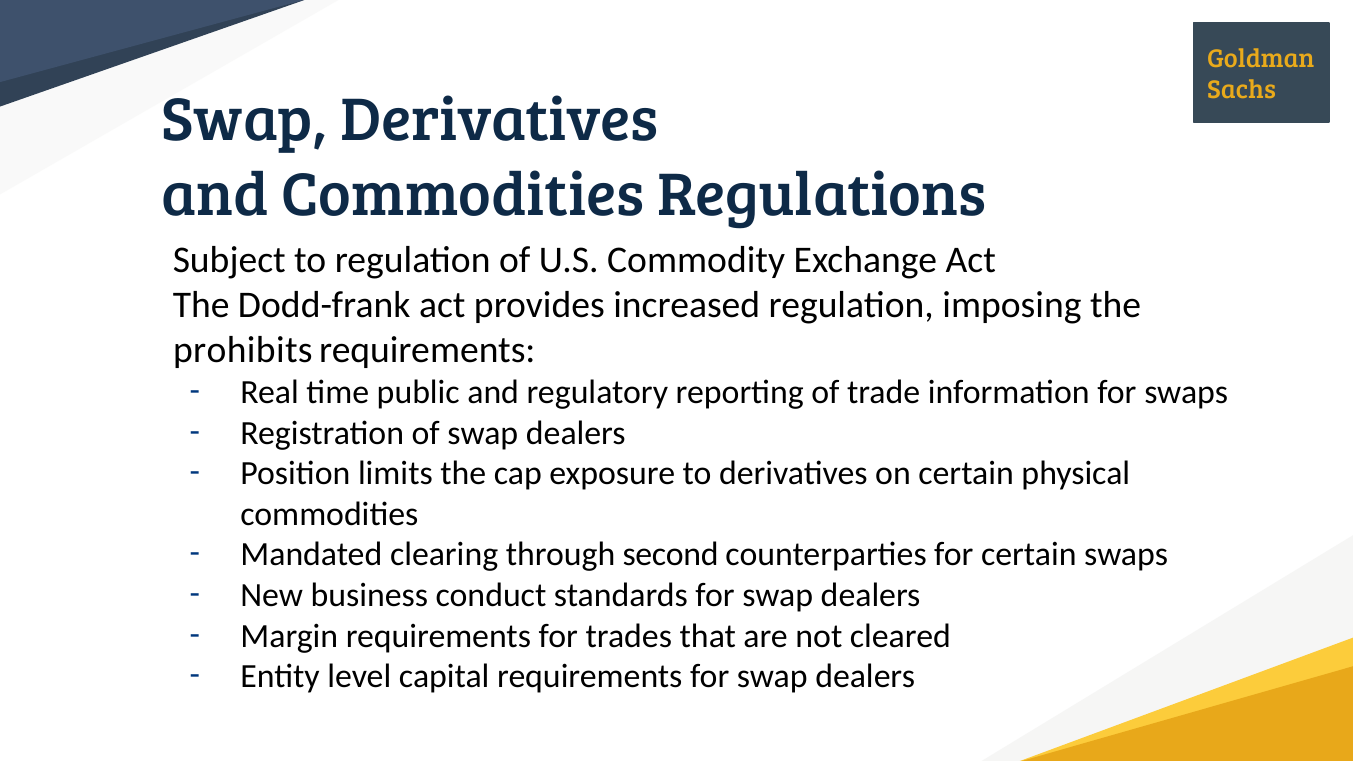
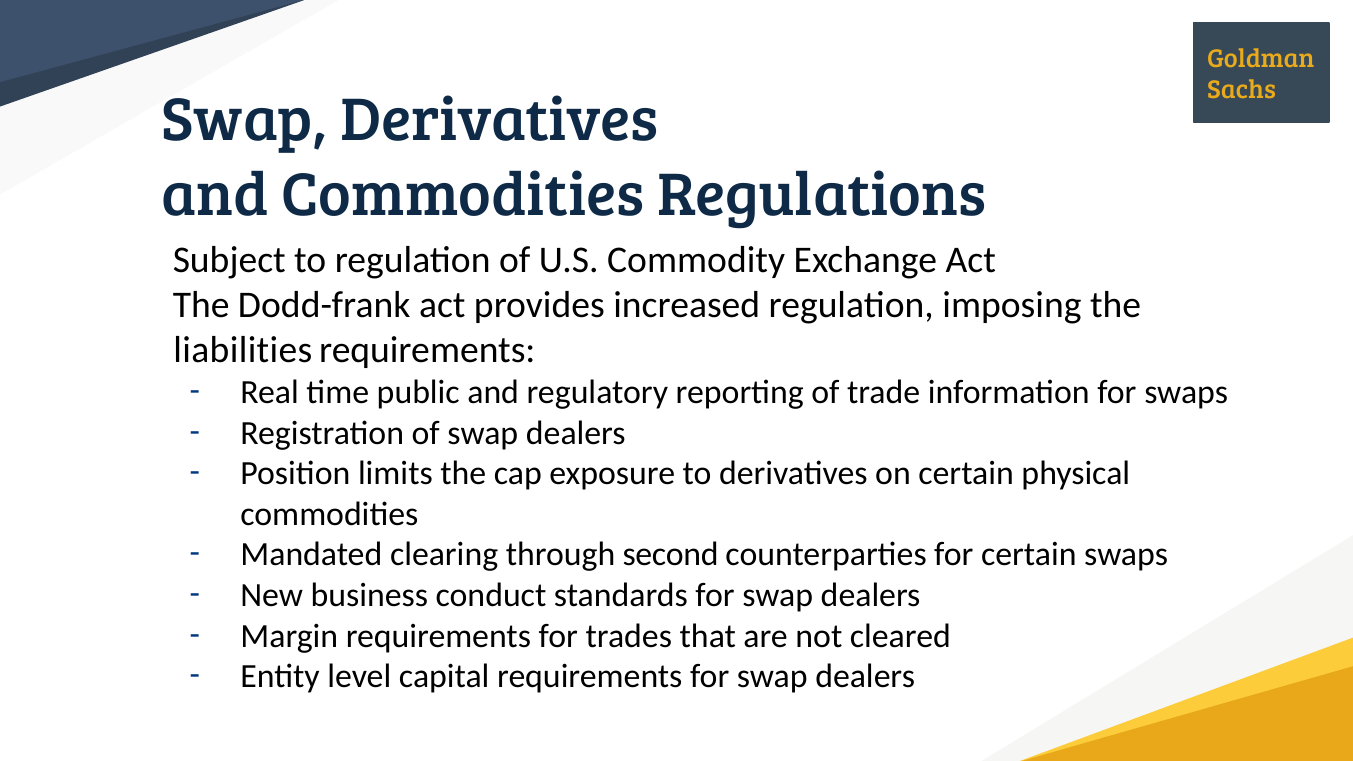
prohibits: prohibits -> liabilities (243, 350)
